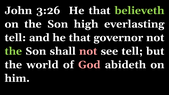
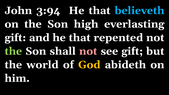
3:26: 3:26 -> 3:94 (48, 11)
believeth colour: light green -> light blue (140, 11)
tell: tell -> gift (15, 38)
governor: governor -> repented (118, 38)
see tell: tell -> gift (132, 51)
God colour: pink -> yellow (89, 65)
